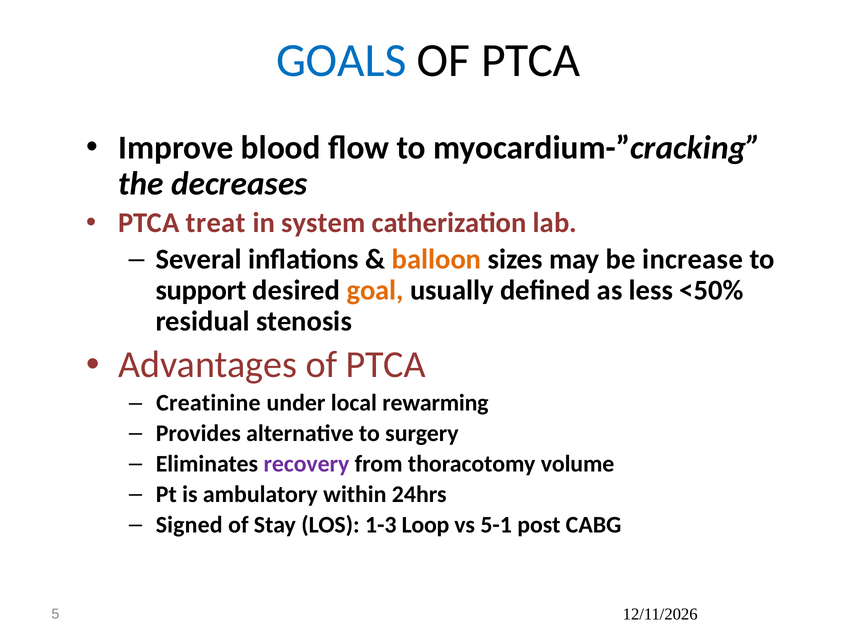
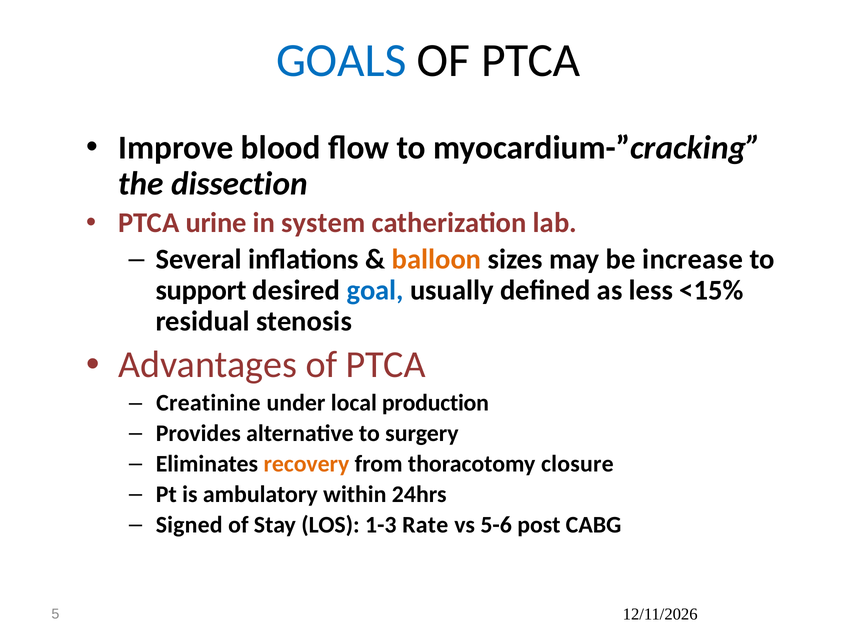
decreases: decreases -> dissection (239, 184)
treat: treat -> urine (216, 223)
goal colour: orange -> blue (375, 290)
<50%: <50% -> <15% (711, 290)
rewarming: rewarming -> production (435, 403)
recovery colour: purple -> orange (306, 464)
volume: volume -> closure (577, 464)
Loop: Loop -> Rate (425, 525)
5-1: 5-1 -> 5-6 (496, 525)
